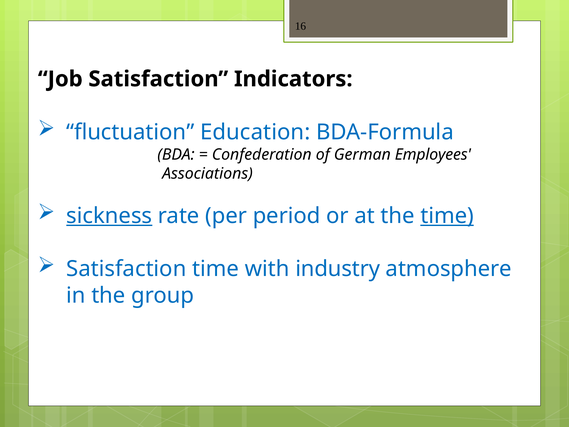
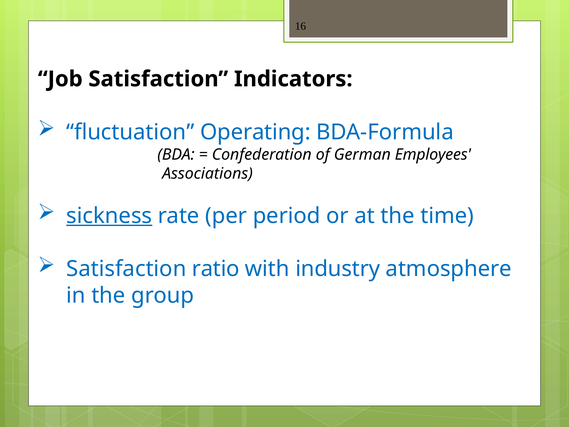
Education: Education -> Operating (255, 132)
time underline: present -> none (447, 216)
Satisfaction time: time -> ratio (216, 269)
